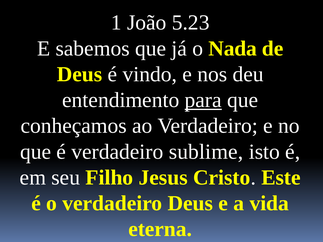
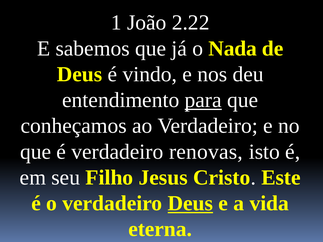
5.23: 5.23 -> 2.22 (191, 23)
sublime: sublime -> renovas (206, 152)
Deus underline: none -> present (190, 204)
